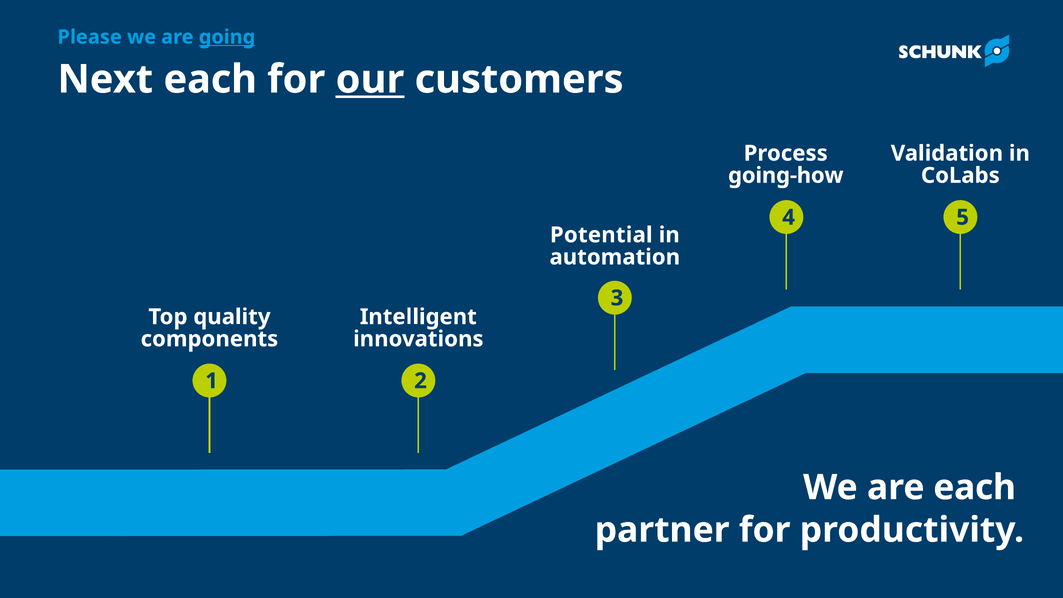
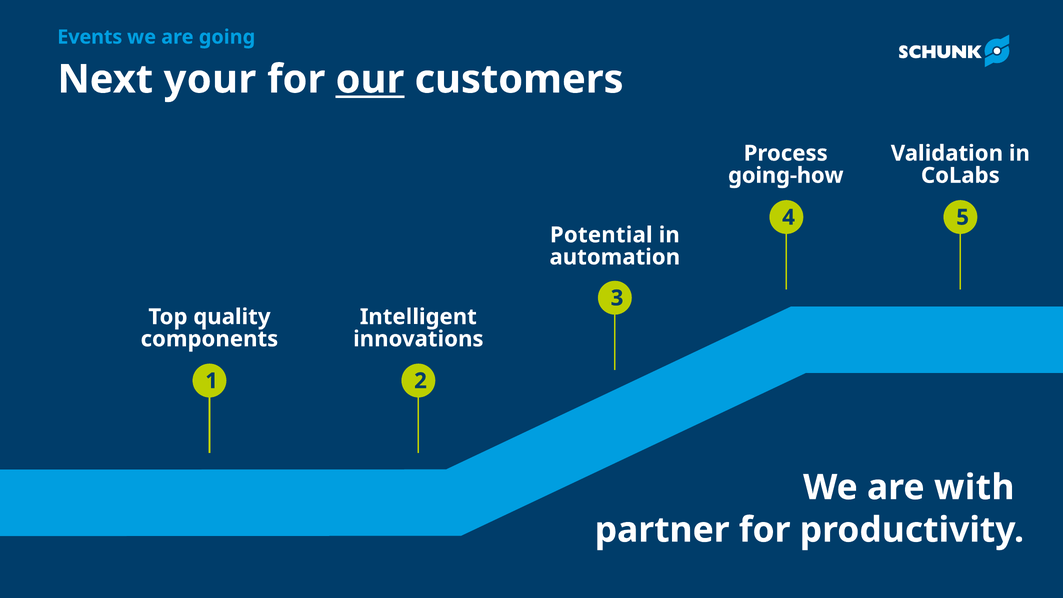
Please: Please -> Events (90, 37)
going underline: present -> none (227, 37)
Next each: each -> your (210, 79)
are each: each -> with (974, 487)
